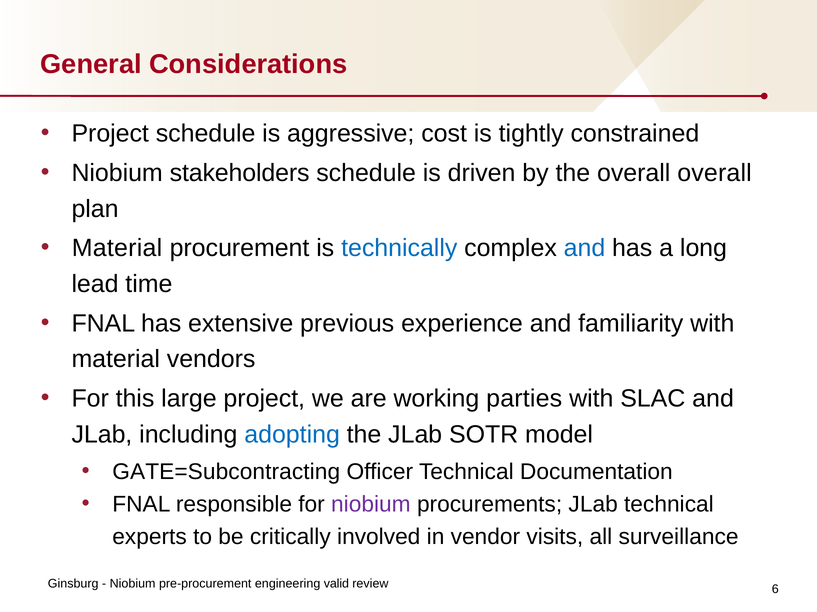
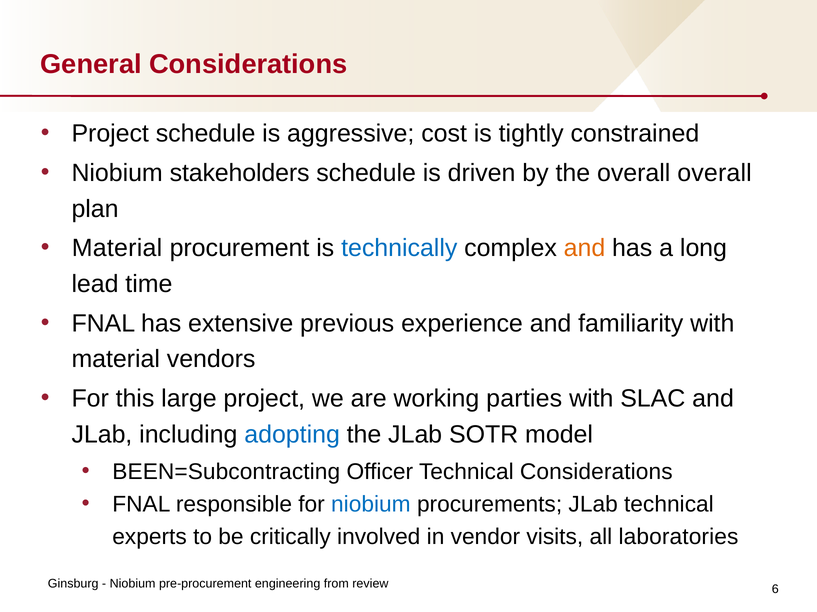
and colour: blue -> orange (584, 248)
GATE=Subcontracting: GATE=Subcontracting -> BEEN=Subcontracting (226, 472)
Technical Documentation: Documentation -> Considerations (596, 472)
niobium colour: purple -> blue (371, 505)
surveillance: surveillance -> laboratories (678, 538)
valid: valid -> from (336, 584)
